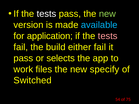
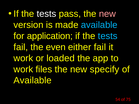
new colour: light green -> pink (107, 14)
tests colour: pink -> light blue (108, 36)
build: build -> even (56, 47)
pass: pass -> work (23, 58)
selects: selects -> loaded (61, 58)
Switched: Switched -> Available (33, 81)
